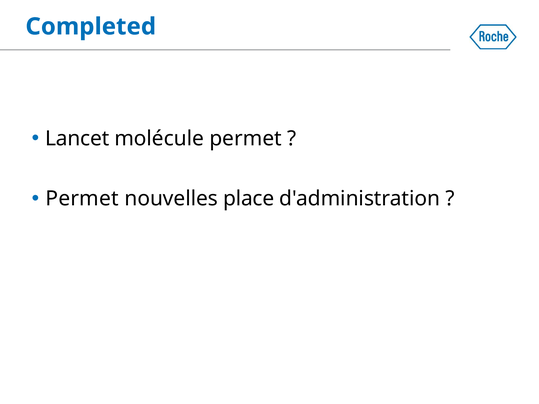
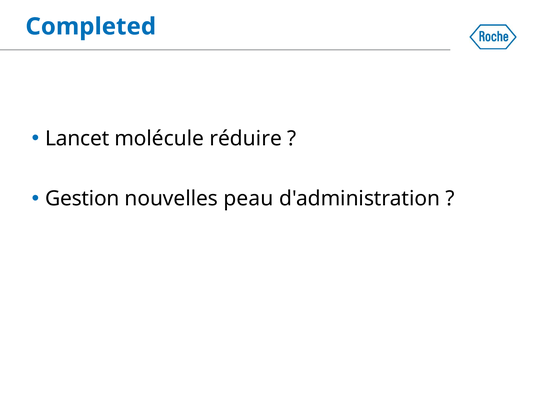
molécule permet: permet -> réduire (246, 139)
Permet: Permet -> Gestion (82, 199)
place: place -> peau (249, 199)
